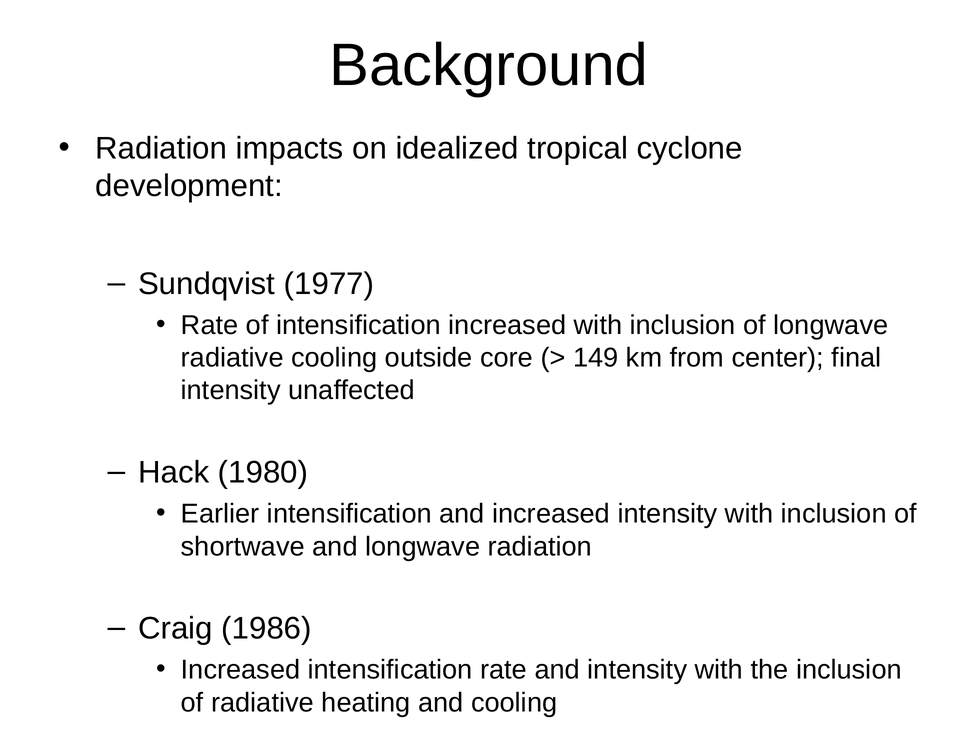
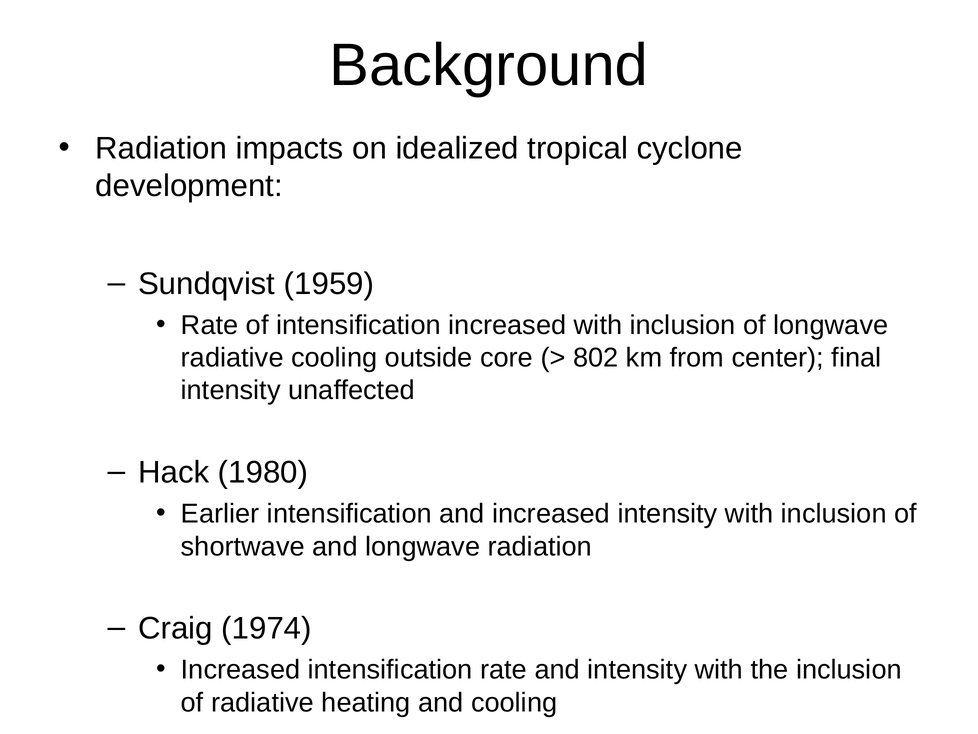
1977: 1977 -> 1959 (329, 284)
149: 149 -> 802 (596, 358)
1986: 1986 -> 1974 (267, 628)
